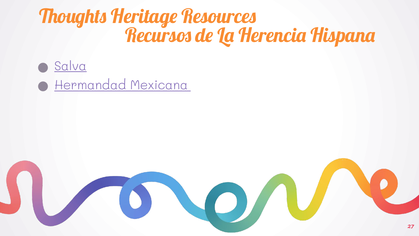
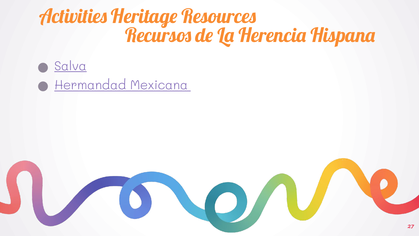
Thoughts: Thoughts -> Activities (73, 17)
